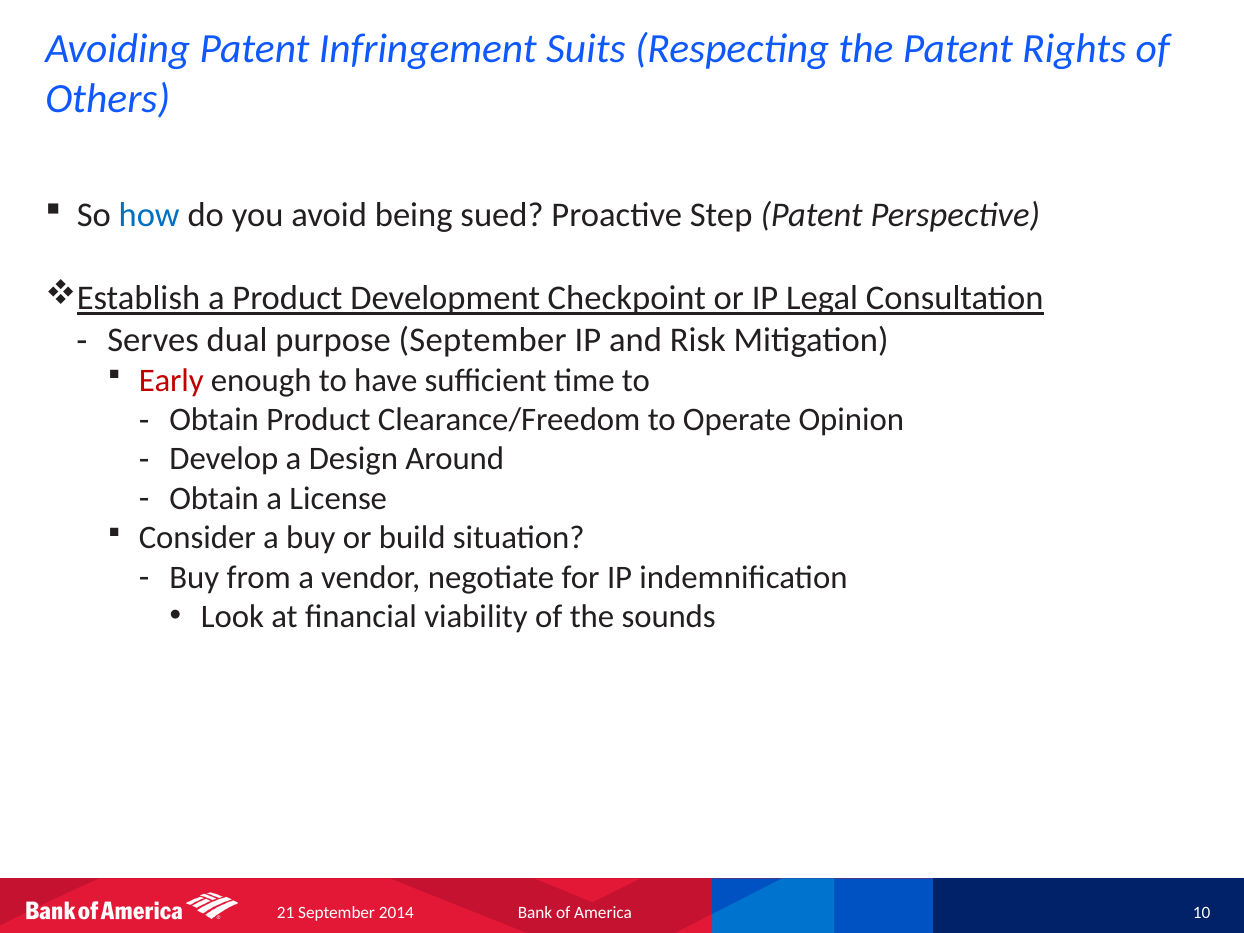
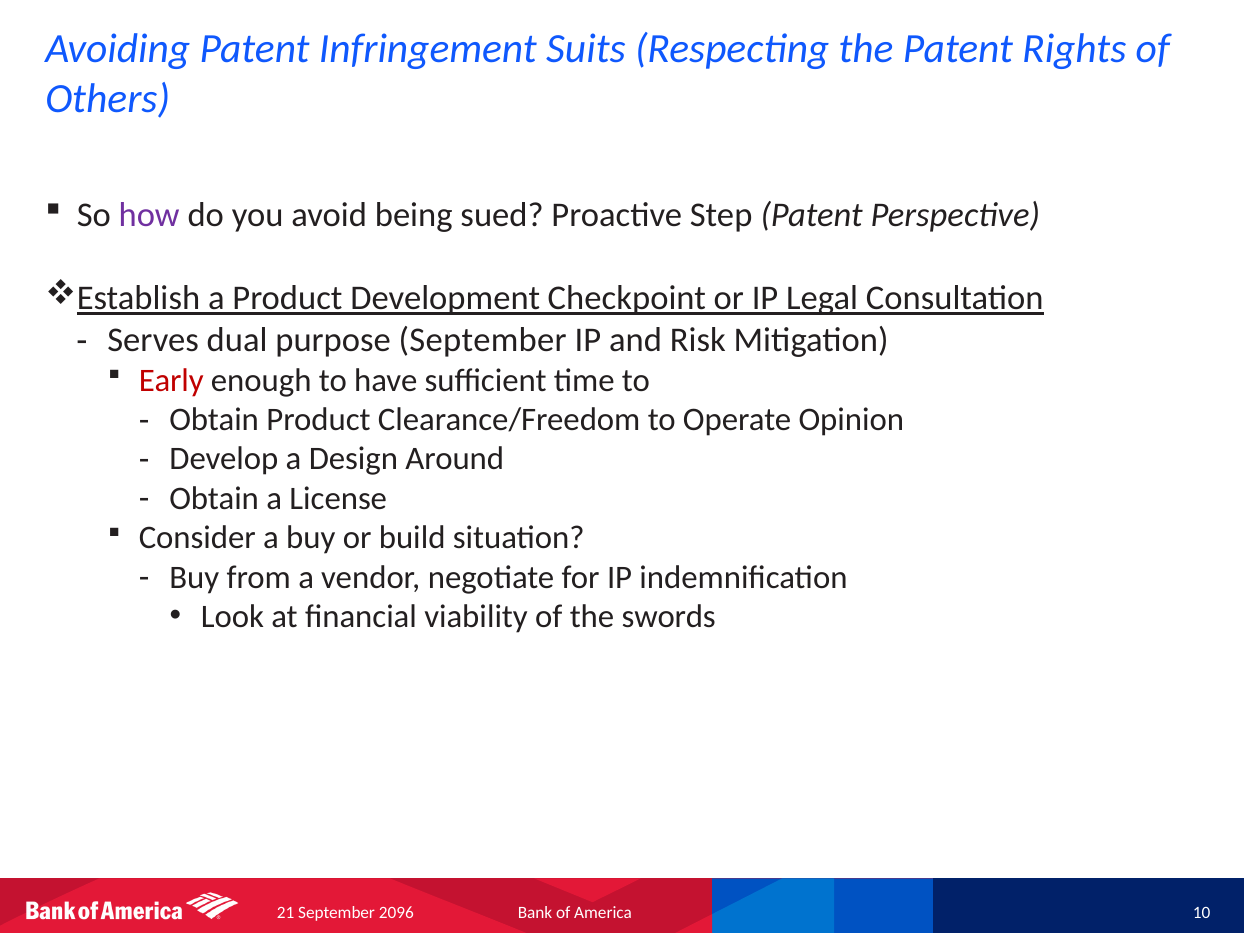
how colour: blue -> purple (149, 216)
sounds: sounds -> swords (669, 617)
2014: 2014 -> 2096 (396, 913)
